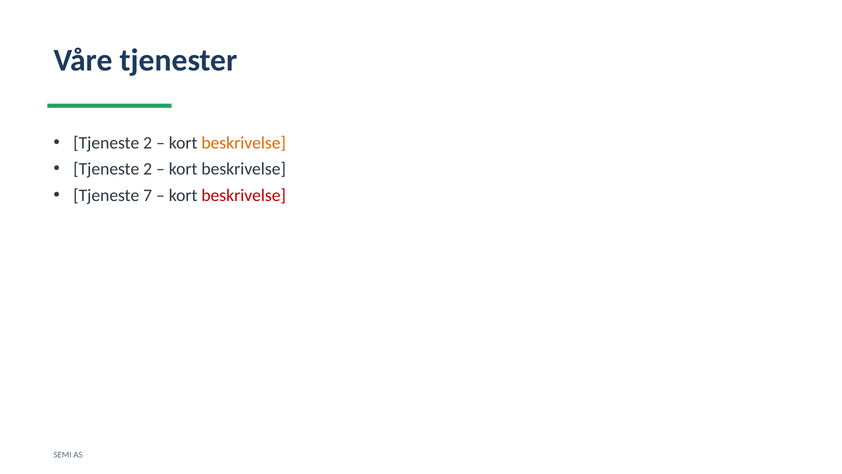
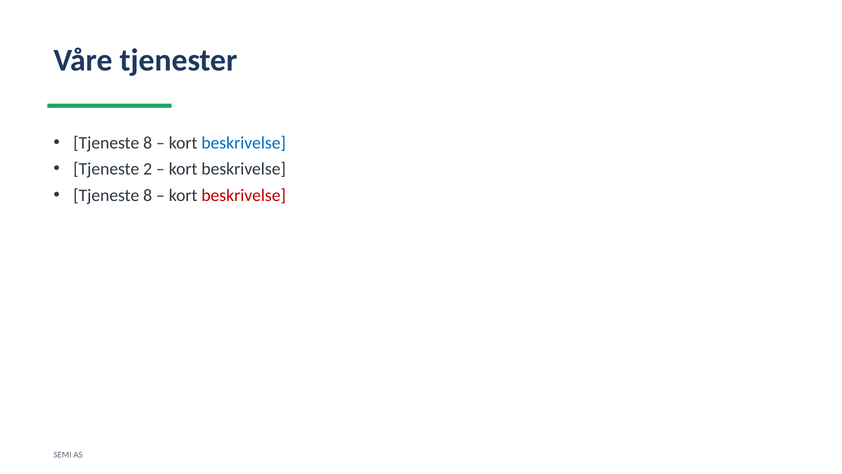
2: 2 -> 8 (148, 143)
beskrivelse colour: orange -> blue (244, 143)
7: 7 -> 8 (148, 195)
